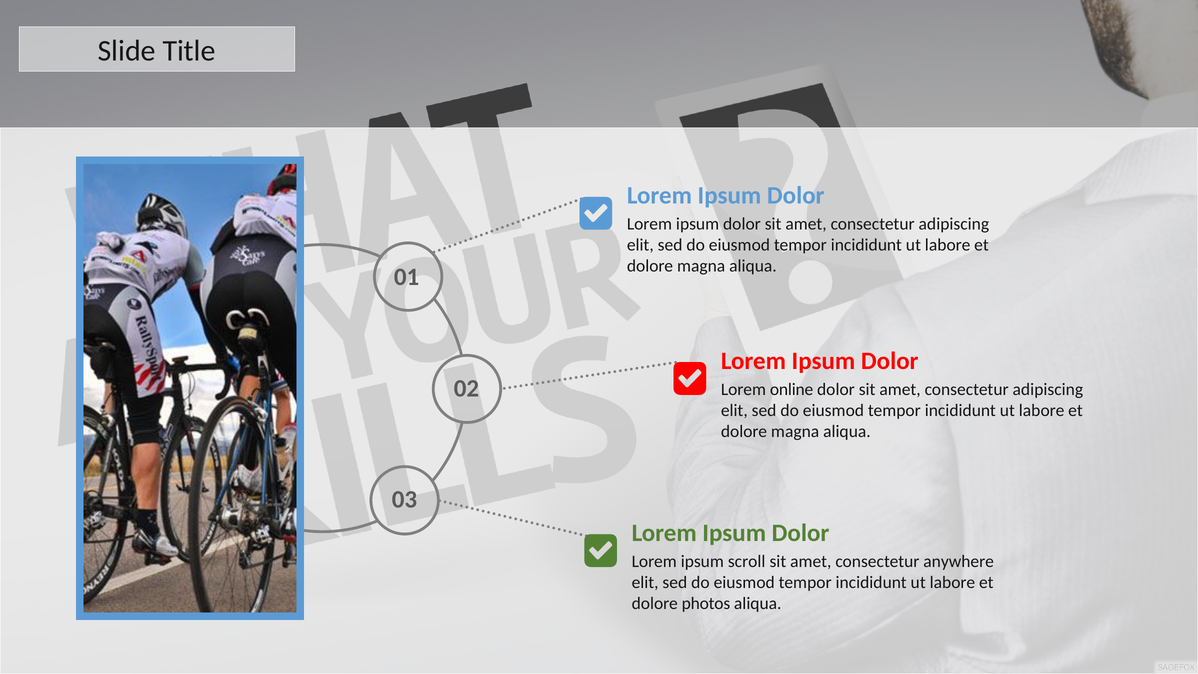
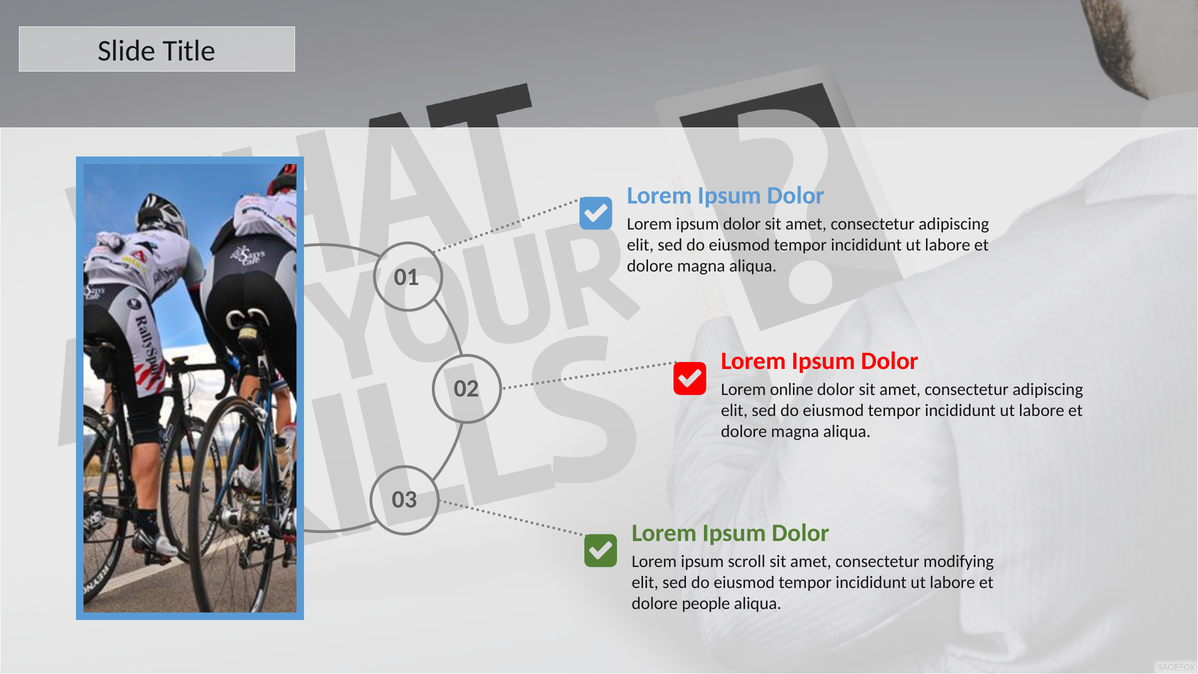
anywhere: anywhere -> modifying (959, 561)
photos: photos -> people (706, 603)
